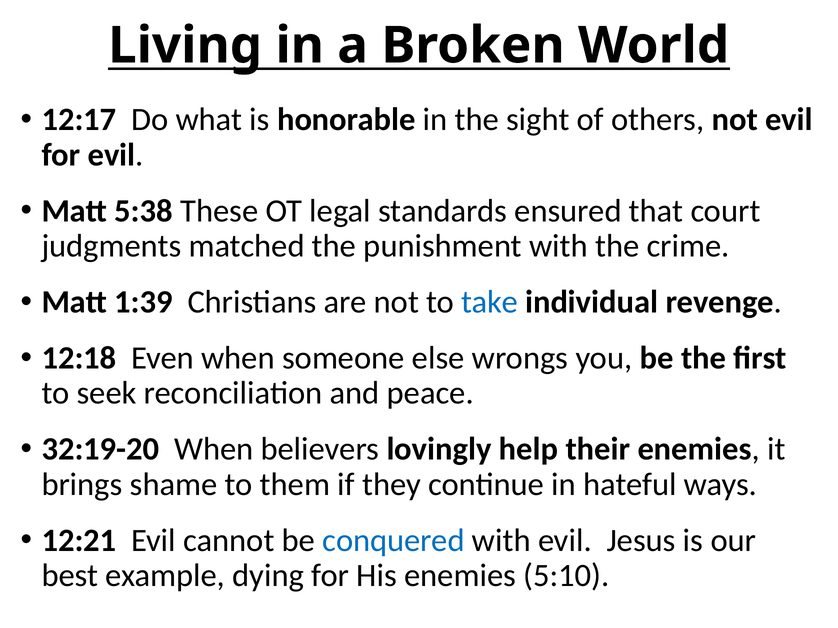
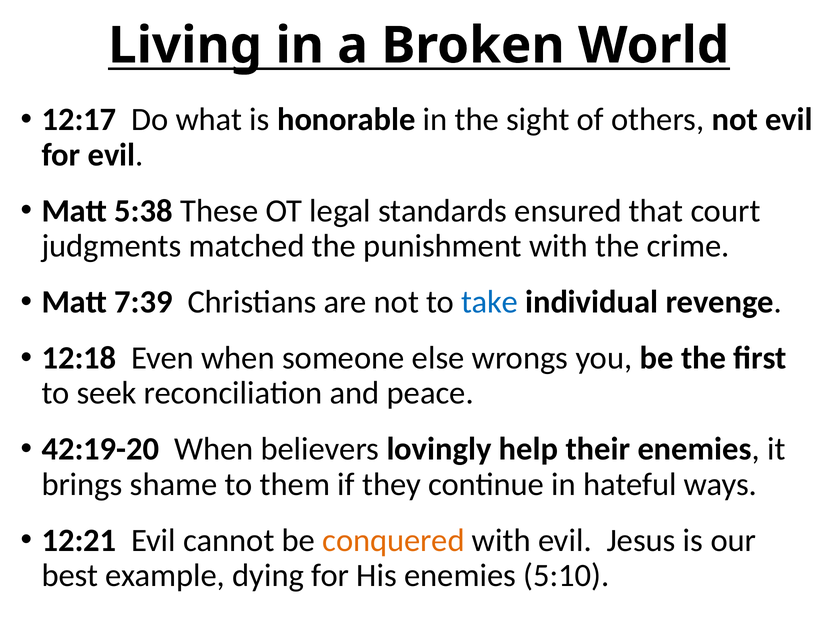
1:39: 1:39 -> 7:39 (144, 302)
32:19-20: 32:19-20 -> 42:19-20 (100, 450)
conquered colour: blue -> orange (394, 541)
